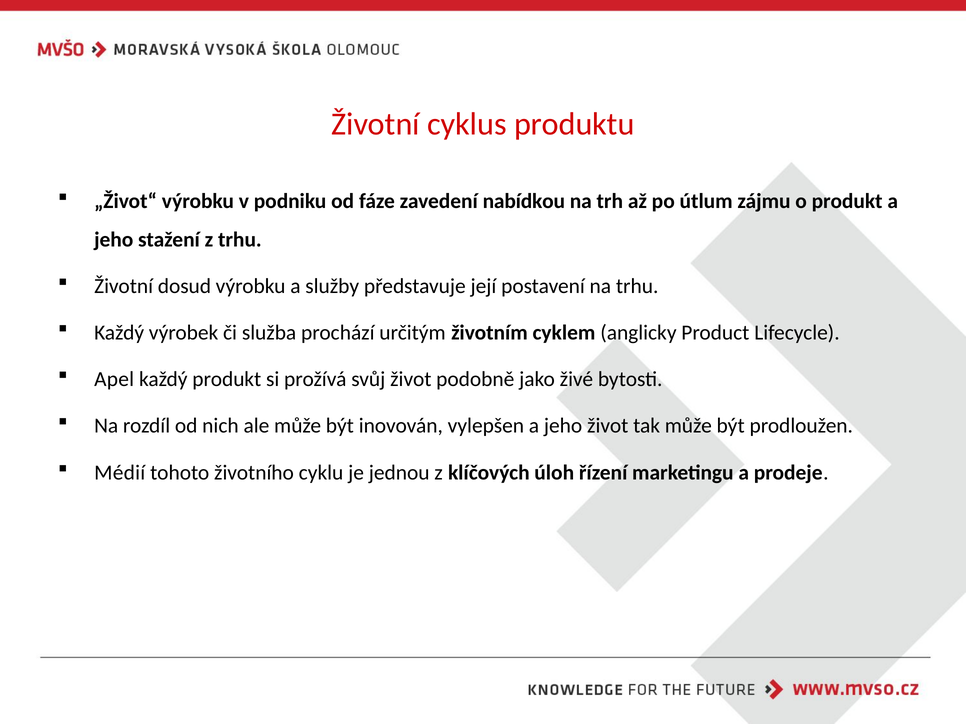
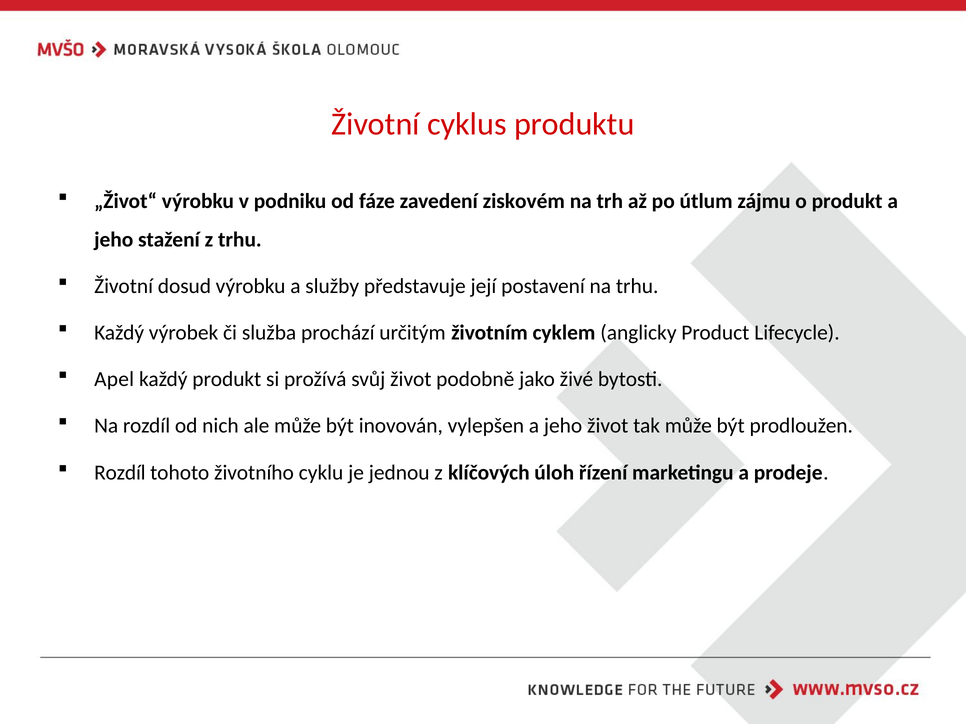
nabídkou: nabídkou -> ziskovém (524, 201)
Médií: Médií -> Rozdíl (120, 473)
